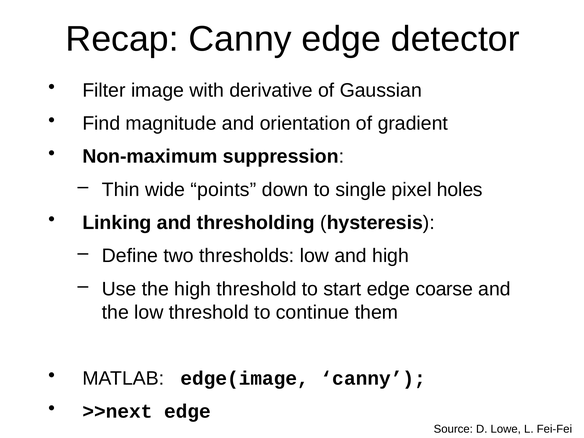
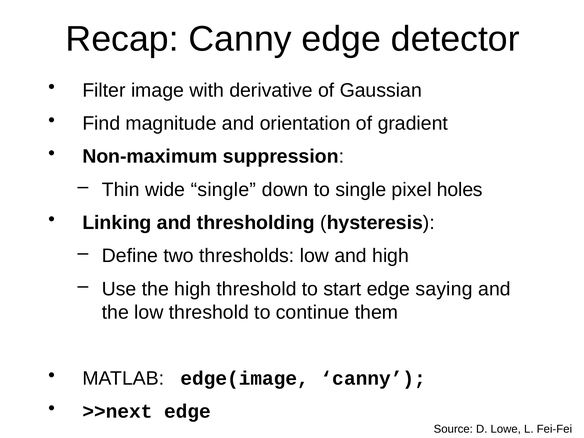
wide points: points -> single (223, 190)
coarse: coarse -> saying (444, 289)
